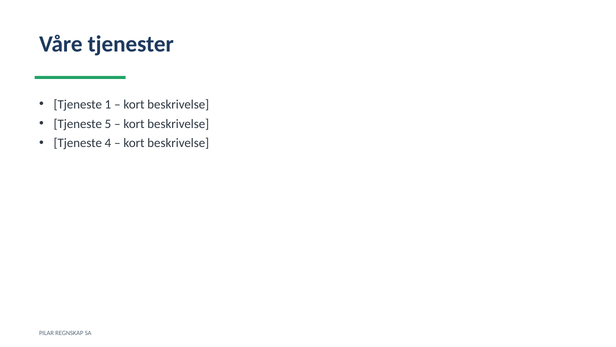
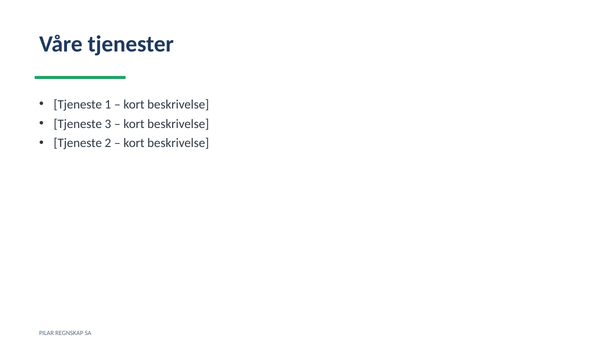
5: 5 -> 3 (108, 124)
4: 4 -> 2 (108, 143)
